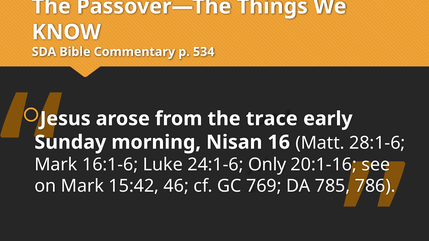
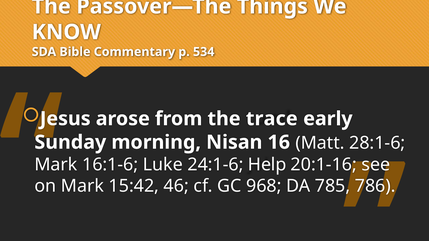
Only: Only -> Help (267, 165)
769: 769 -> 968 (264, 186)
